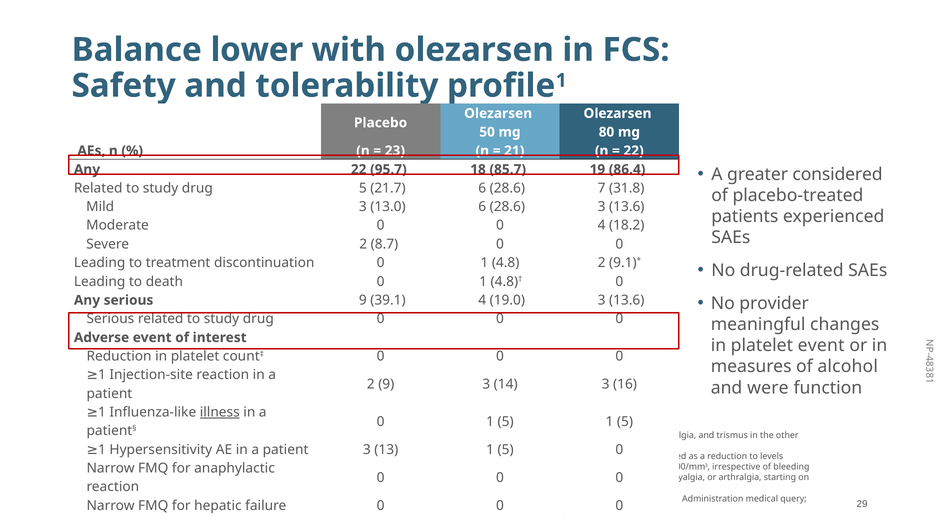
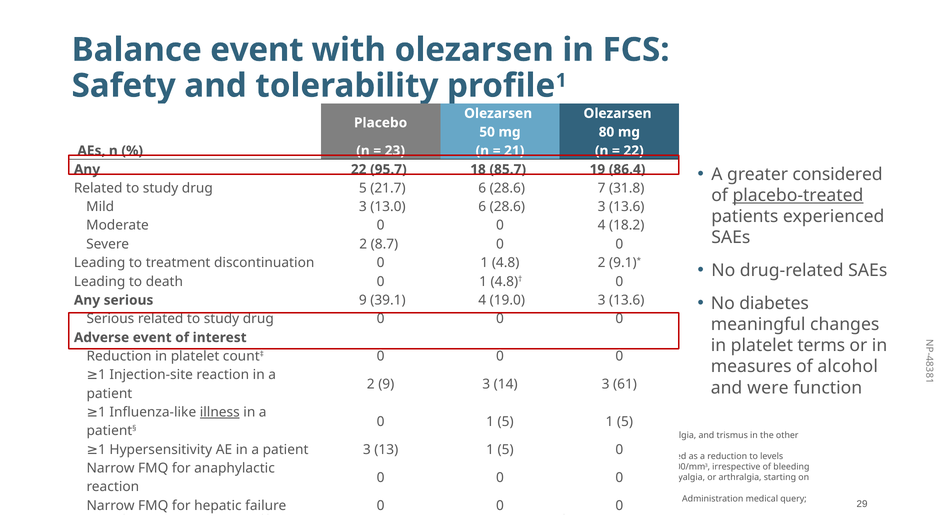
Balance lower: lower -> event (257, 50)
placebo-treated underline: none -> present (798, 195)
provider: provider -> diabetes (774, 303)
platelet event: event -> terms (821, 346)
16: 16 -> 61 (625, 384)
